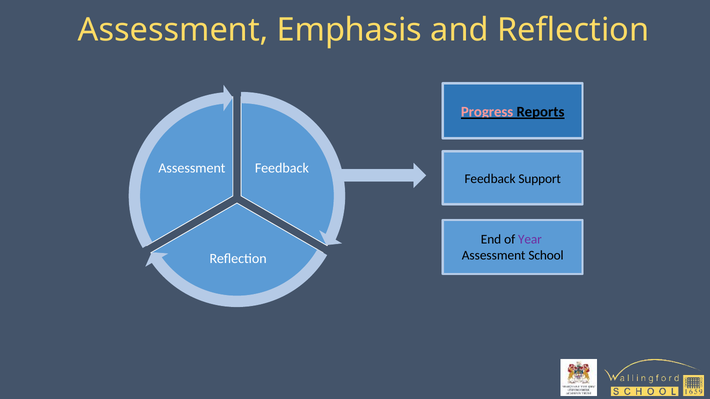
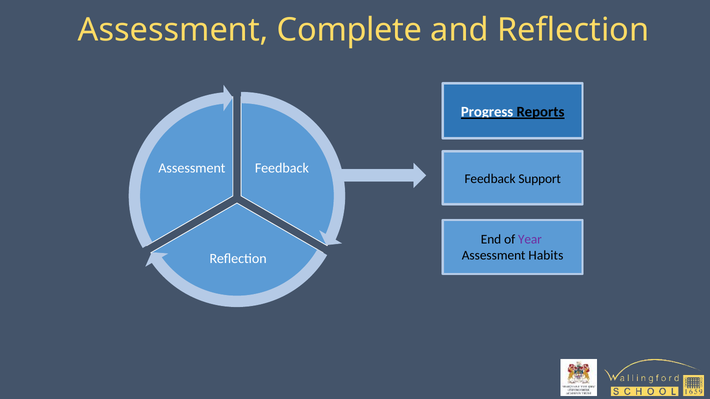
Emphasis: Emphasis -> Complete (350, 30)
Progress colour: pink -> white (487, 112)
School: School -> Habits (546, 256)
